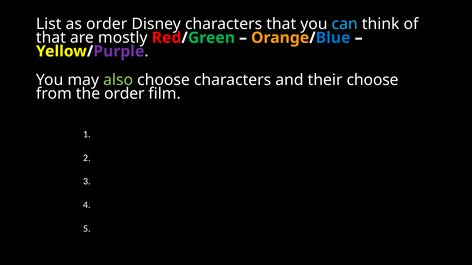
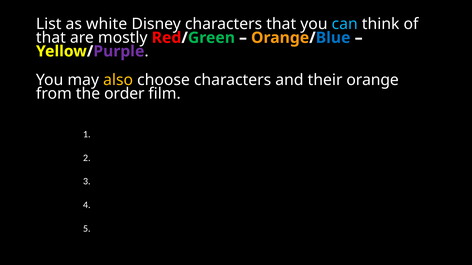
as order: order -> white (107, 24)
also colour: light green -> yellow (118, 80)
their choose: choose -> orange (373, 80)
